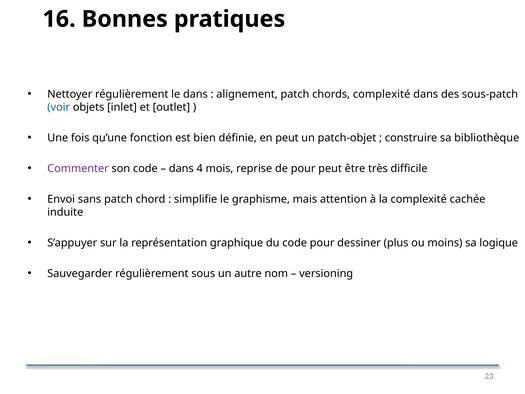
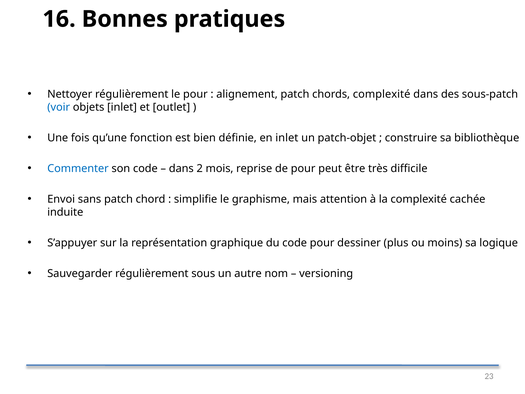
le dans: dans -> pour (195, 94)
en peut: peut -> inlet (287, 138)
Commenter colour: purple -> blue (78, 168)
4: 4 -> 2 (200, 168)
